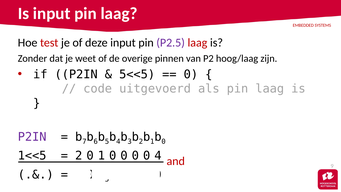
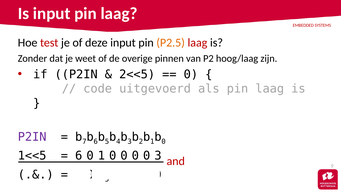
P2.5 colour: purple -> orange (171, 43)
5<<5: 5<<5 -> 2<<5 (137, 74)
2: 2 -> 6 (79, 156)
0 4: 4 -> 3 (158, 156)
